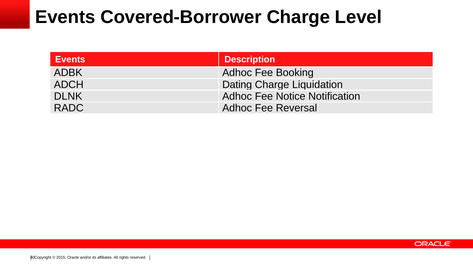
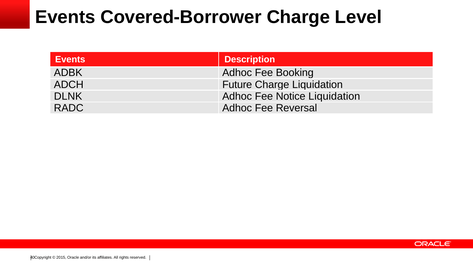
Dating: Dating -> Future (237, 85)
Notice Notification: Notification -> Liquidation (334, 96)
